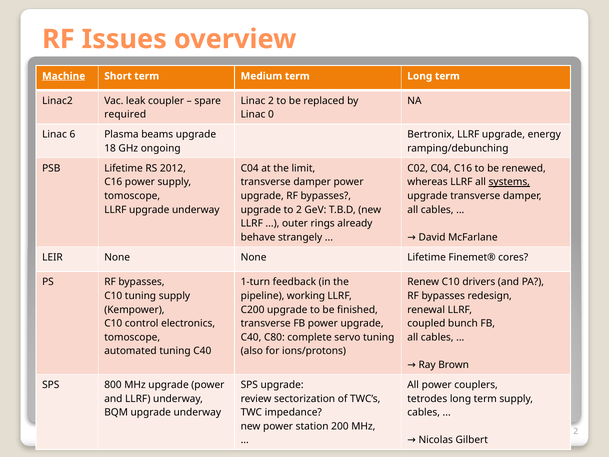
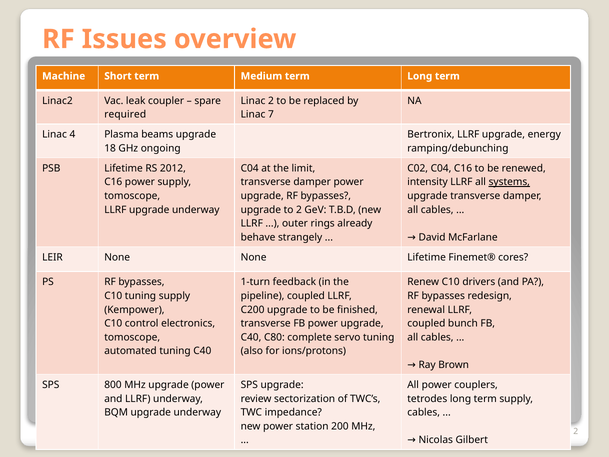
Machine underline: present -> none (64, 76)
0: 0 -> 7 (271, 115)
6: 6 -> 4 (72, 134)
whereas: whereas -> intensity (428, 182)
pipeline working: working -> coupled (306, 296)
